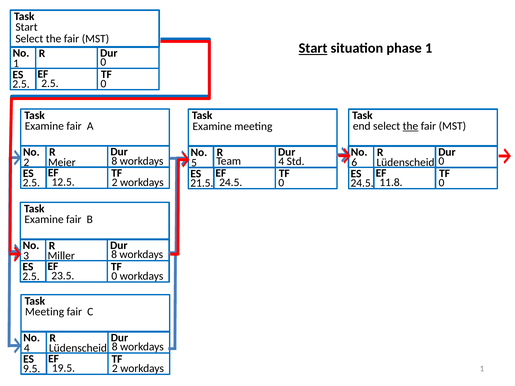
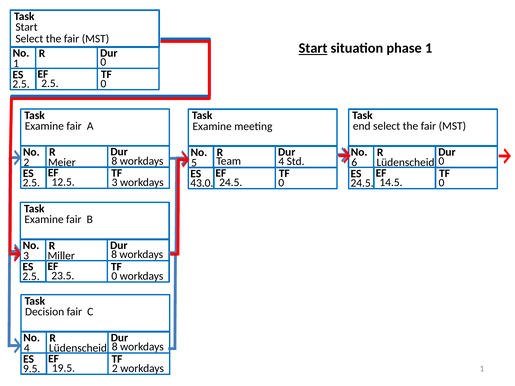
the underline: present -> none (410, 126)
12.5 2: 2 -> 3 (115, 183)
11.8: 11.8 -> 14.5 (391, 183)
21.5: 21.5 -> 43.0 (202, 183)
Meeting: Meeting -> Decision (45, 312)
